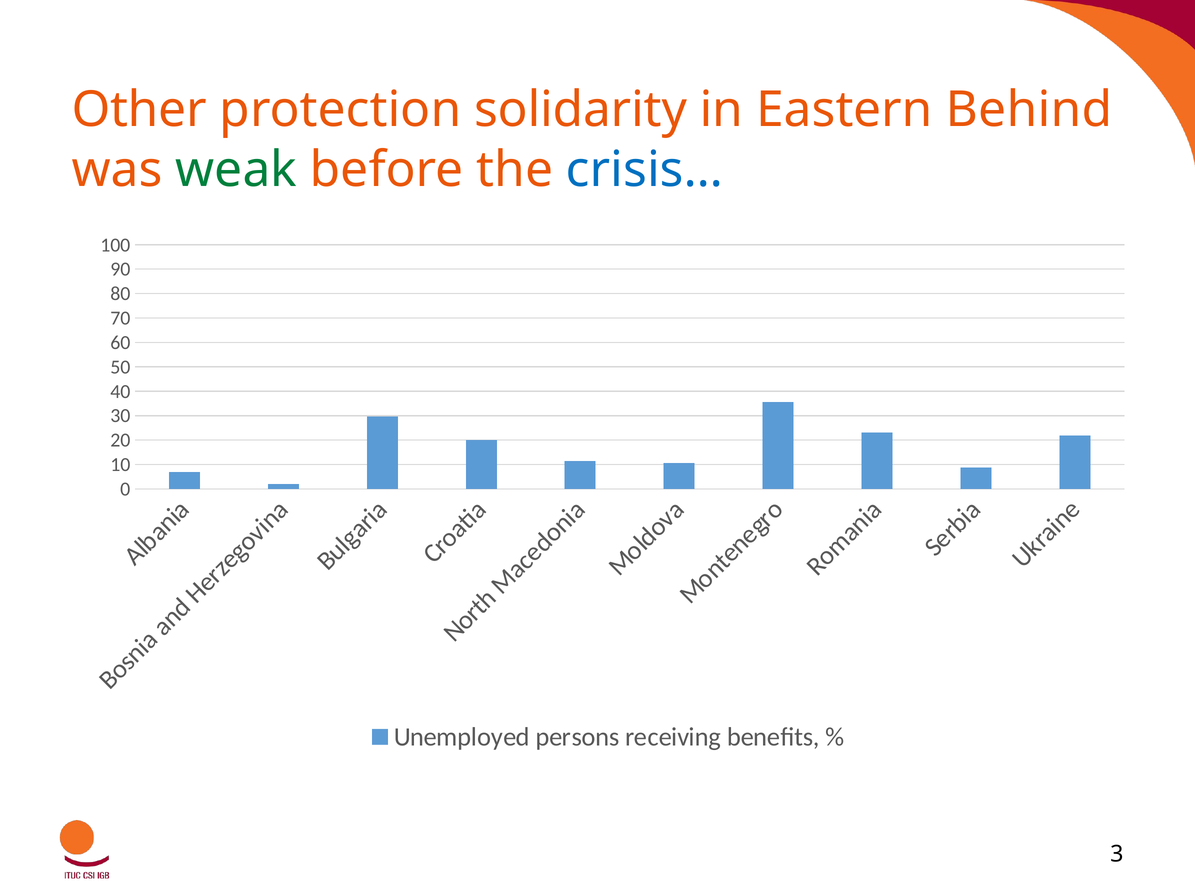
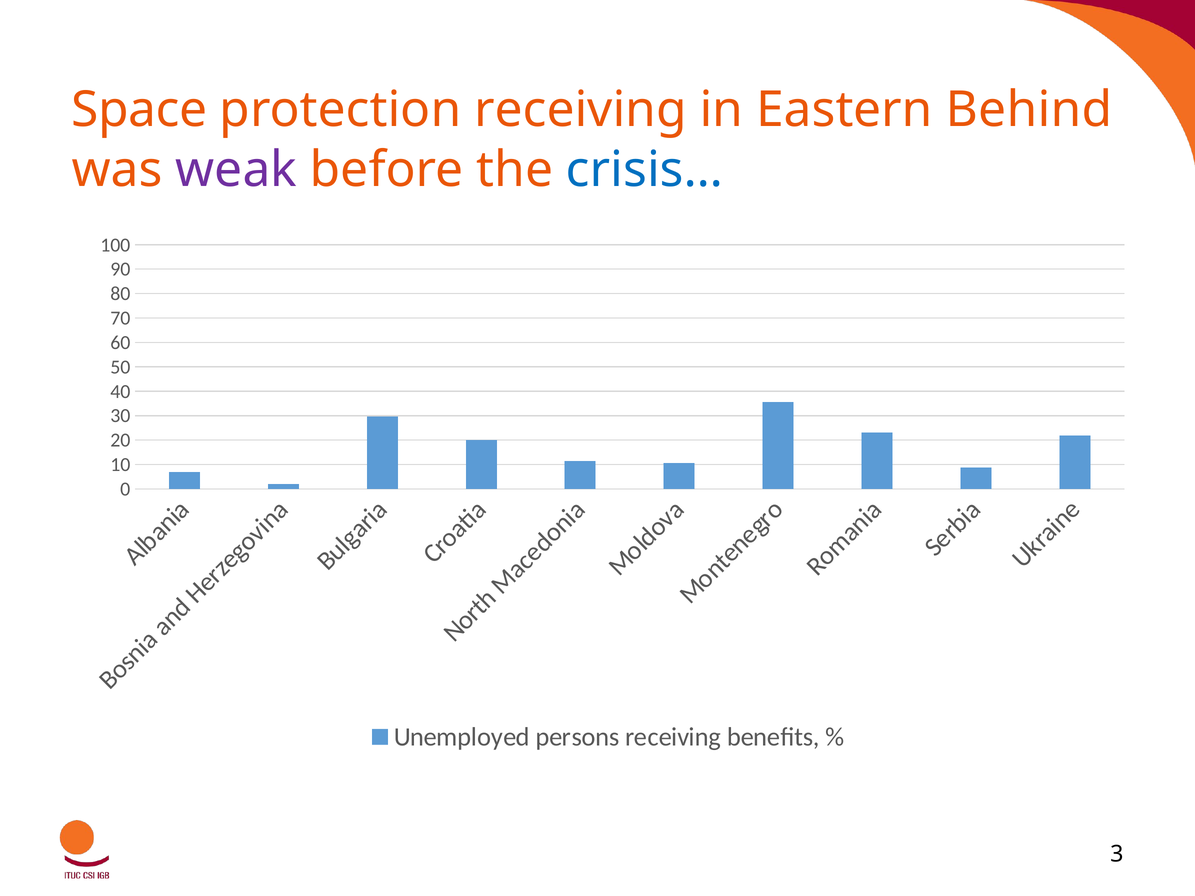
Other: Other -> Space (139, 110)
protection solidarity: solidarity -> receiving (580, 110)
weak colour: green -> purple (236, 170)
